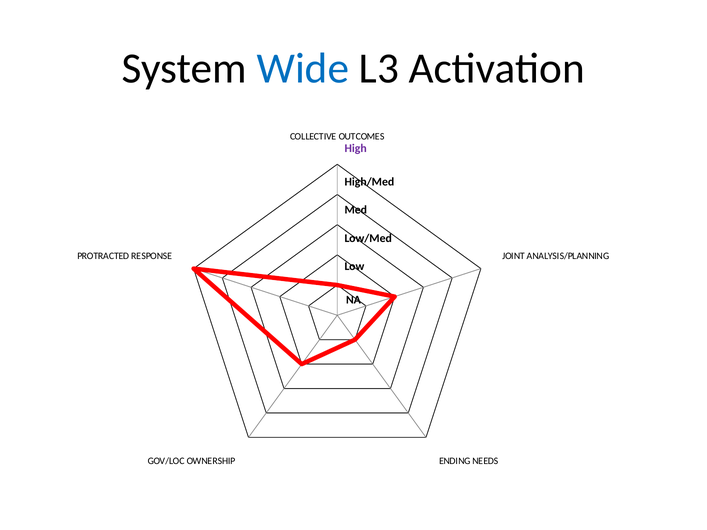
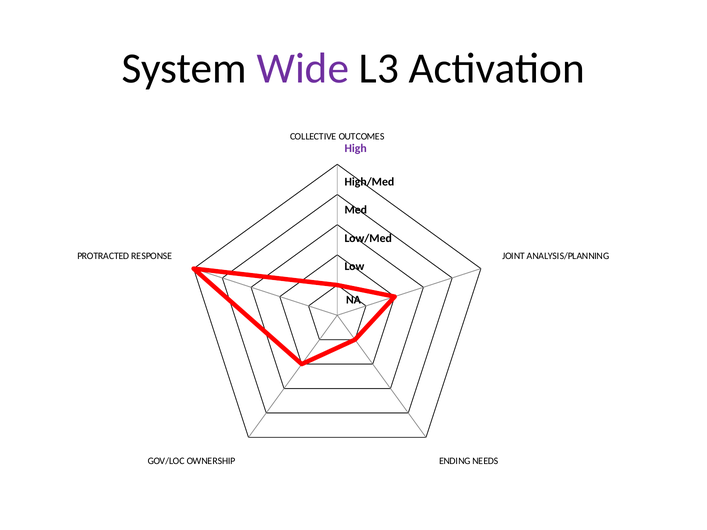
Wide colour: blue -> purple (303, 68)
